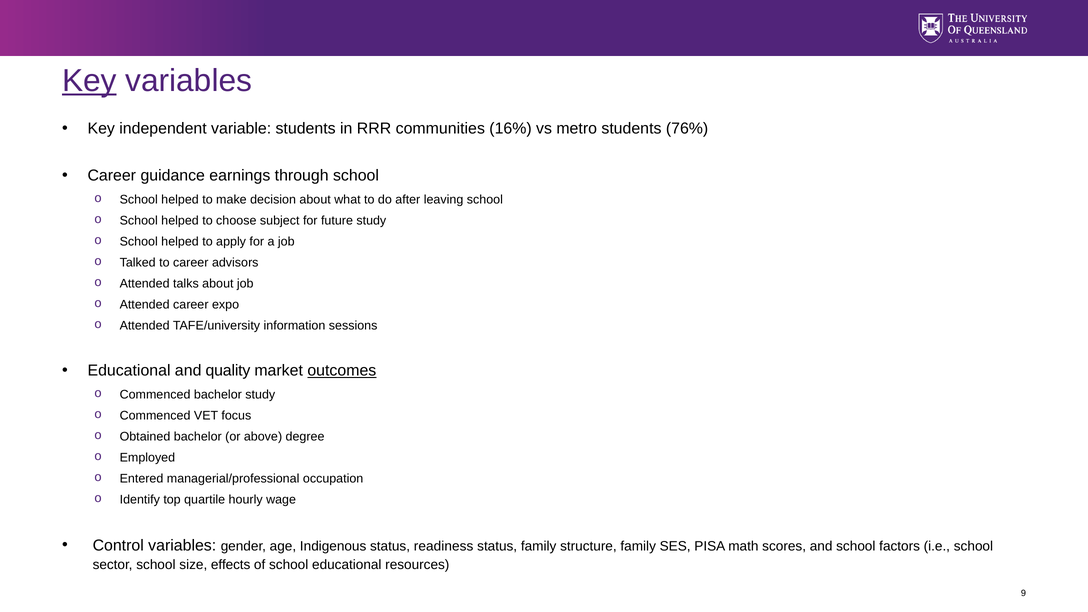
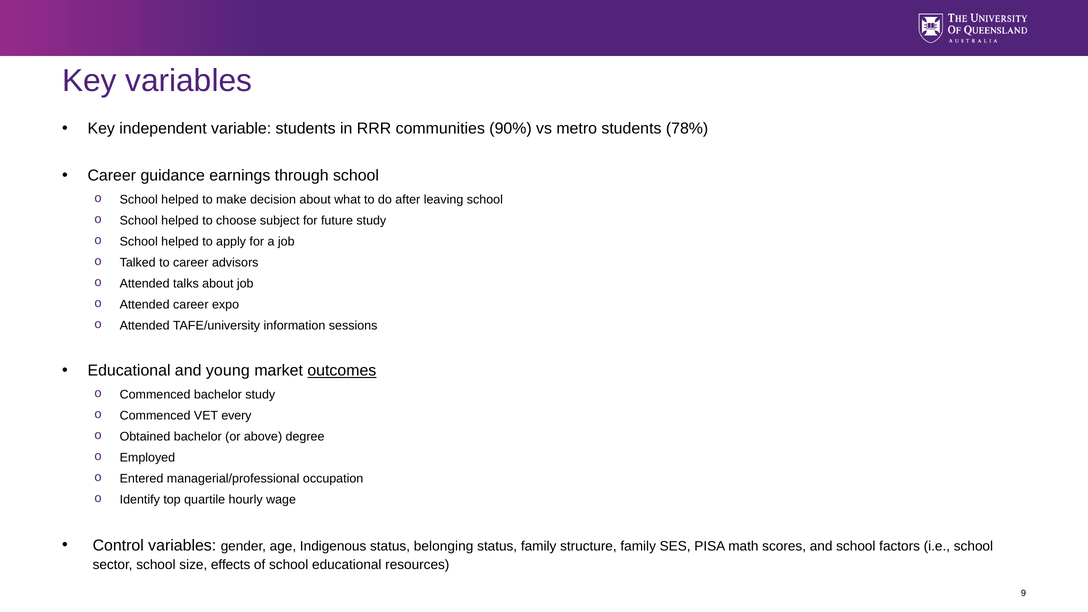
Key underline: present -> none (89, 81)
16%: 16% -> 90% (511, 129)
76%: 76% -> 78% (687, 129)
quality: quality -> young (228, 371)
focus: focus -> every (236, 416)
readiness: readiness -> belonging (444, 546)
